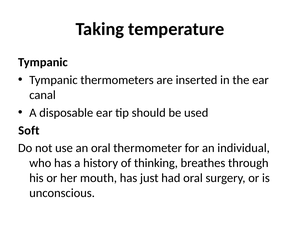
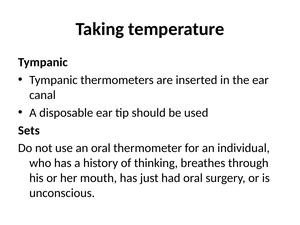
Soft: Soft -> Sets (29, 130)
